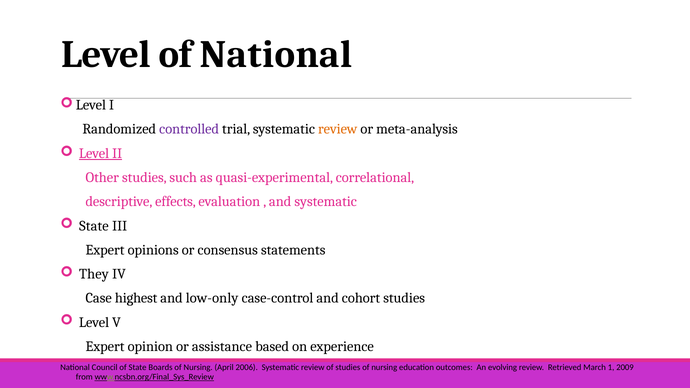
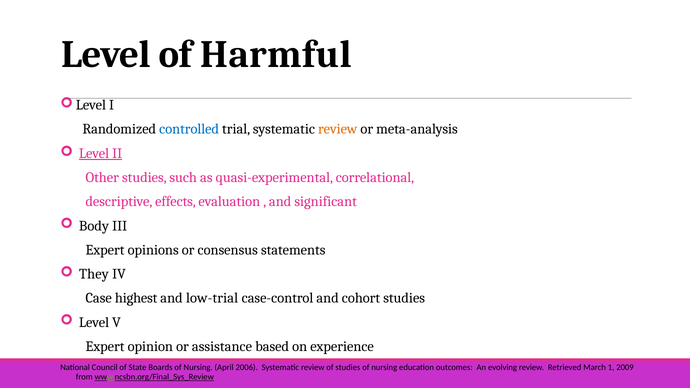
of National: National -> Harmful (276, 54)
controlled colour: purple -> blue (189, 129)
and systematic: systematic -> significant (326, 202)
State: State -> Body (94, 226)
low-only: low-only -> low-trial (212, 298)
